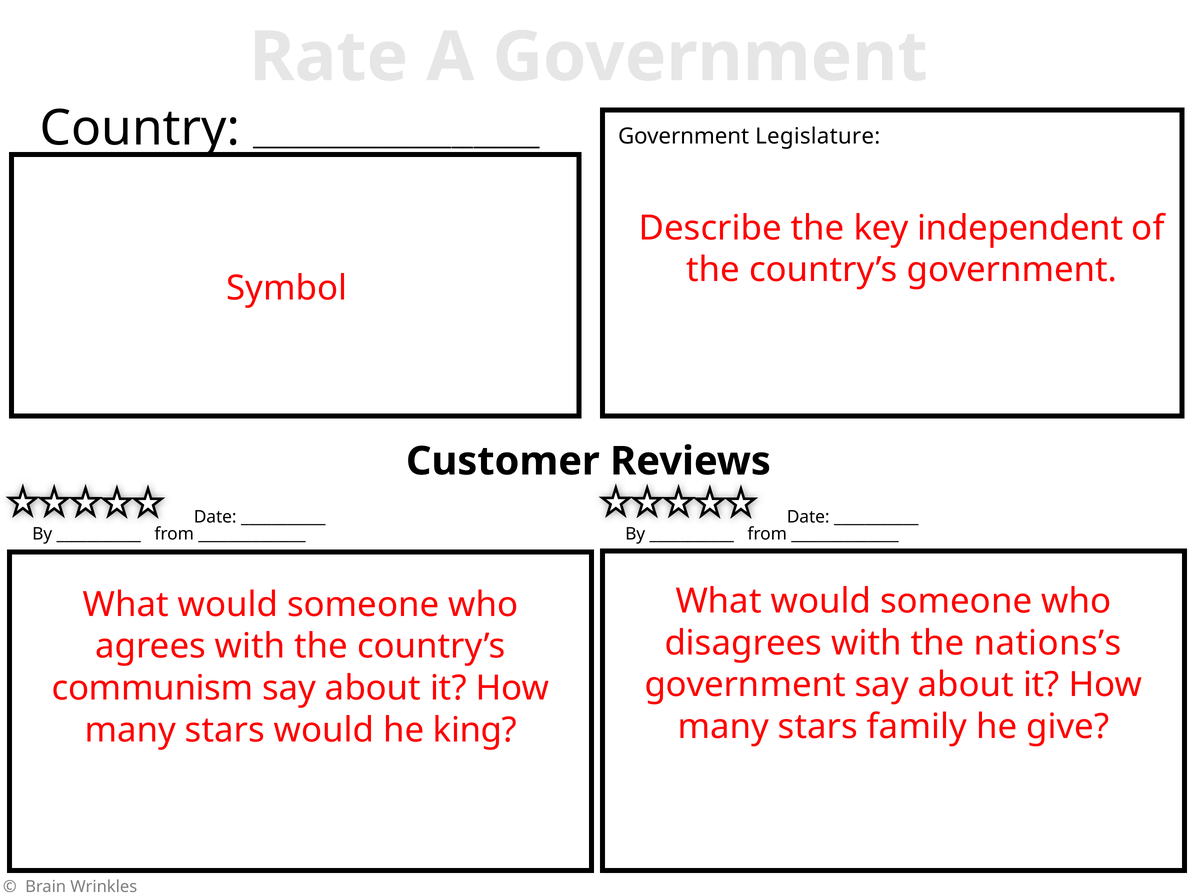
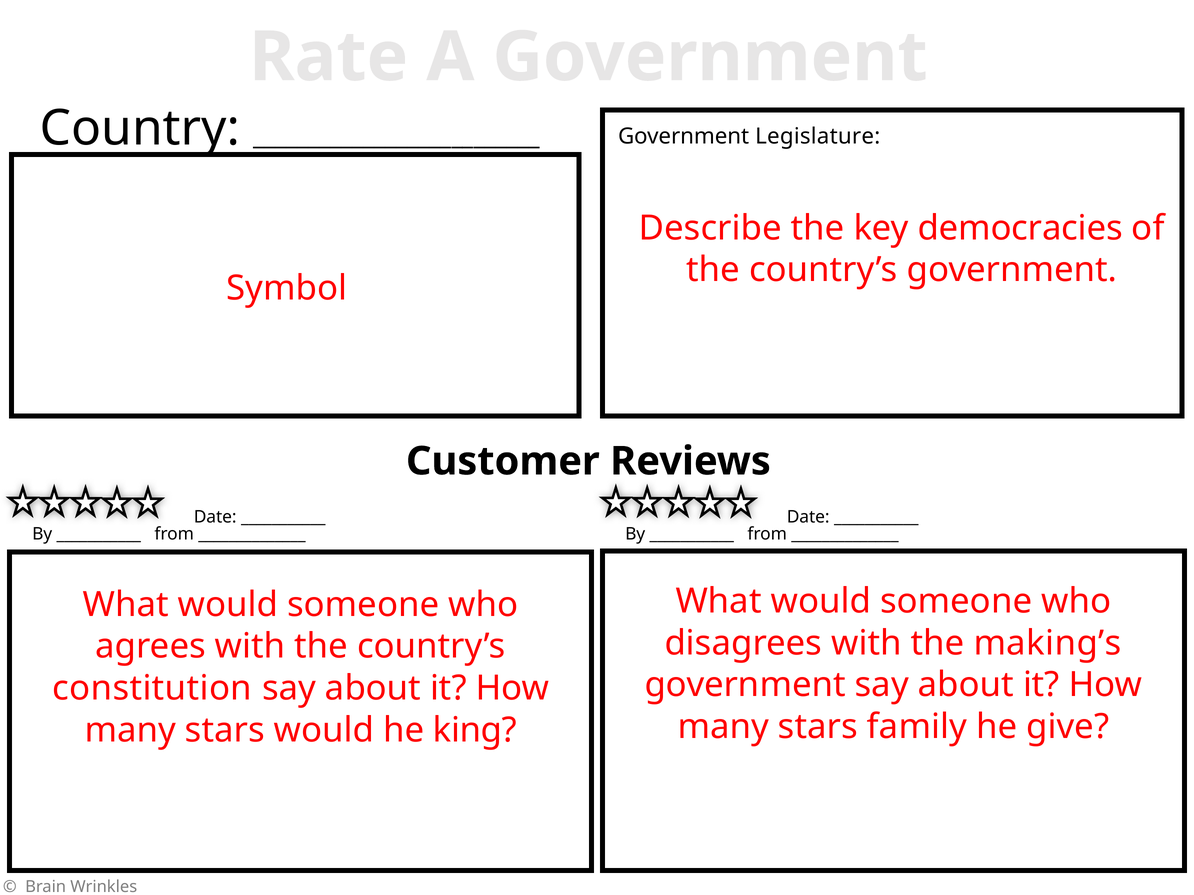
independent: independent -> democracies (1020, 228)
nations’s: nations’s -> making’s (1048, 643)
communism: communism -> constitution (152, 689)
